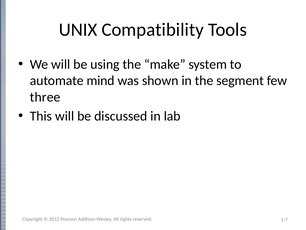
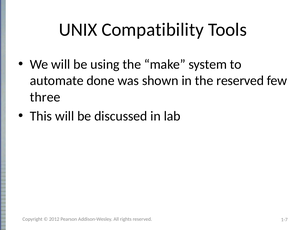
mind: mind -> done (101, 81)
the segment: segment -> reserved (240, 81)
